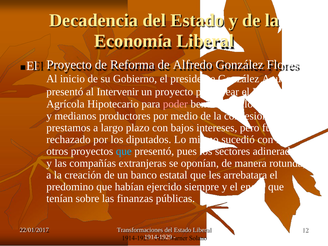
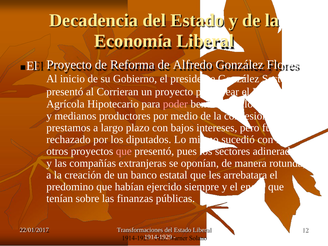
Anual: Anual -> Sector (276, 79)
Intervenir: Intervenir -> Corrieran (118, 92)
que colour: light blue -> pink (124, 151)
